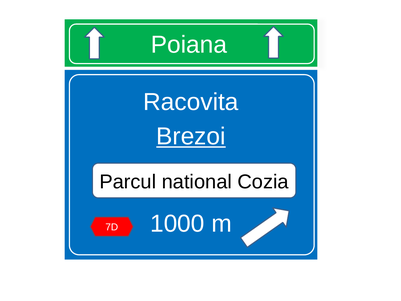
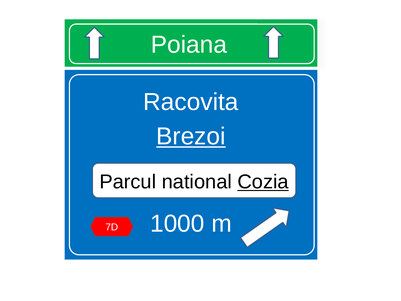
Cozia underline: none -> present (263, 182)
